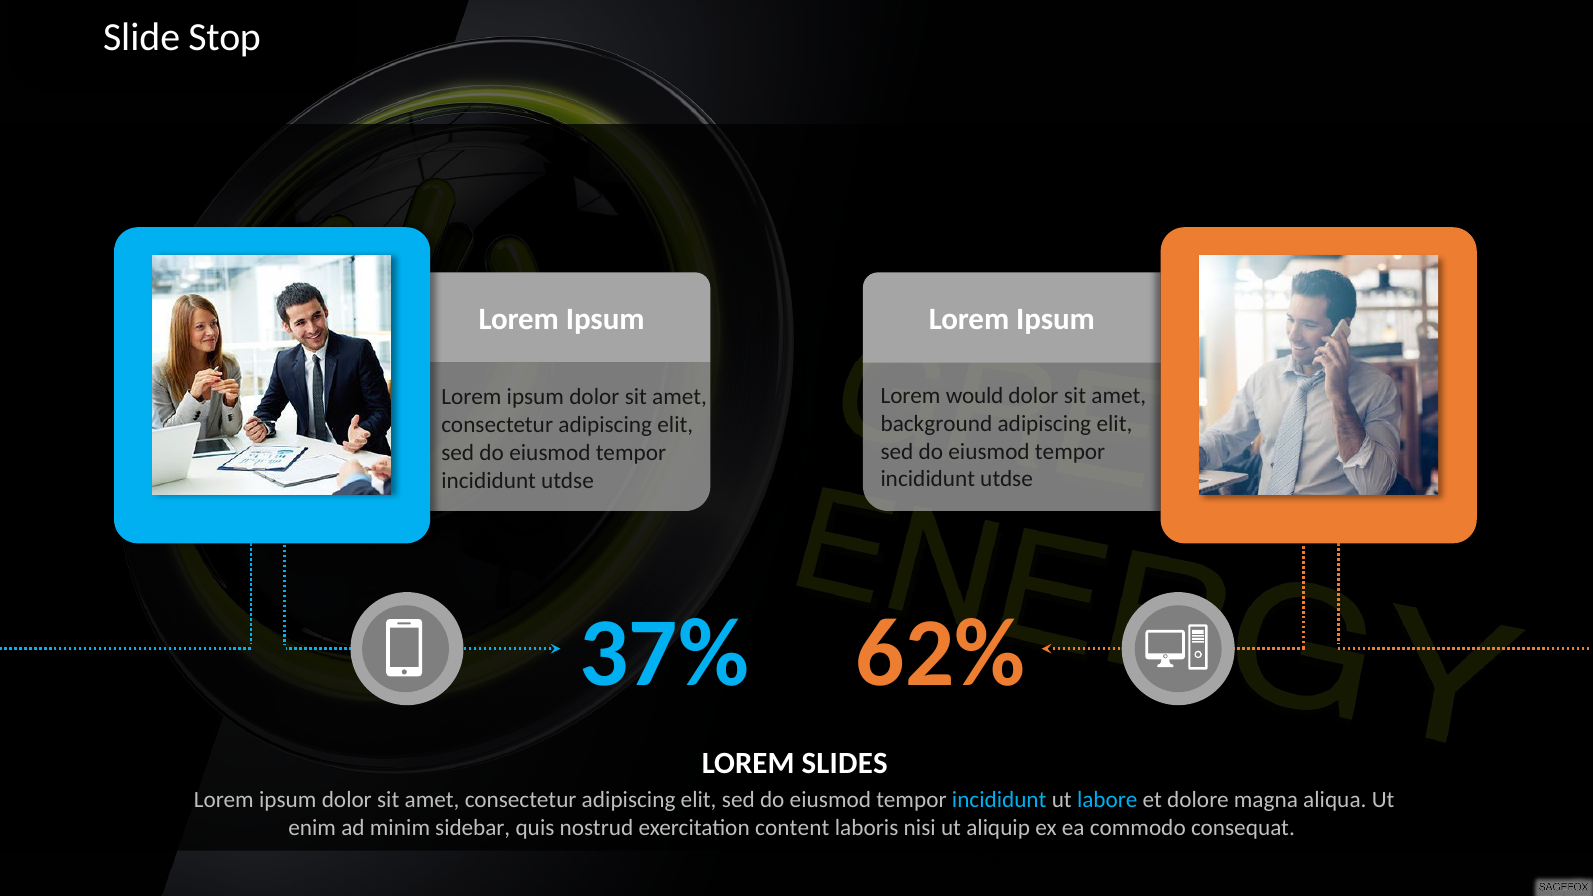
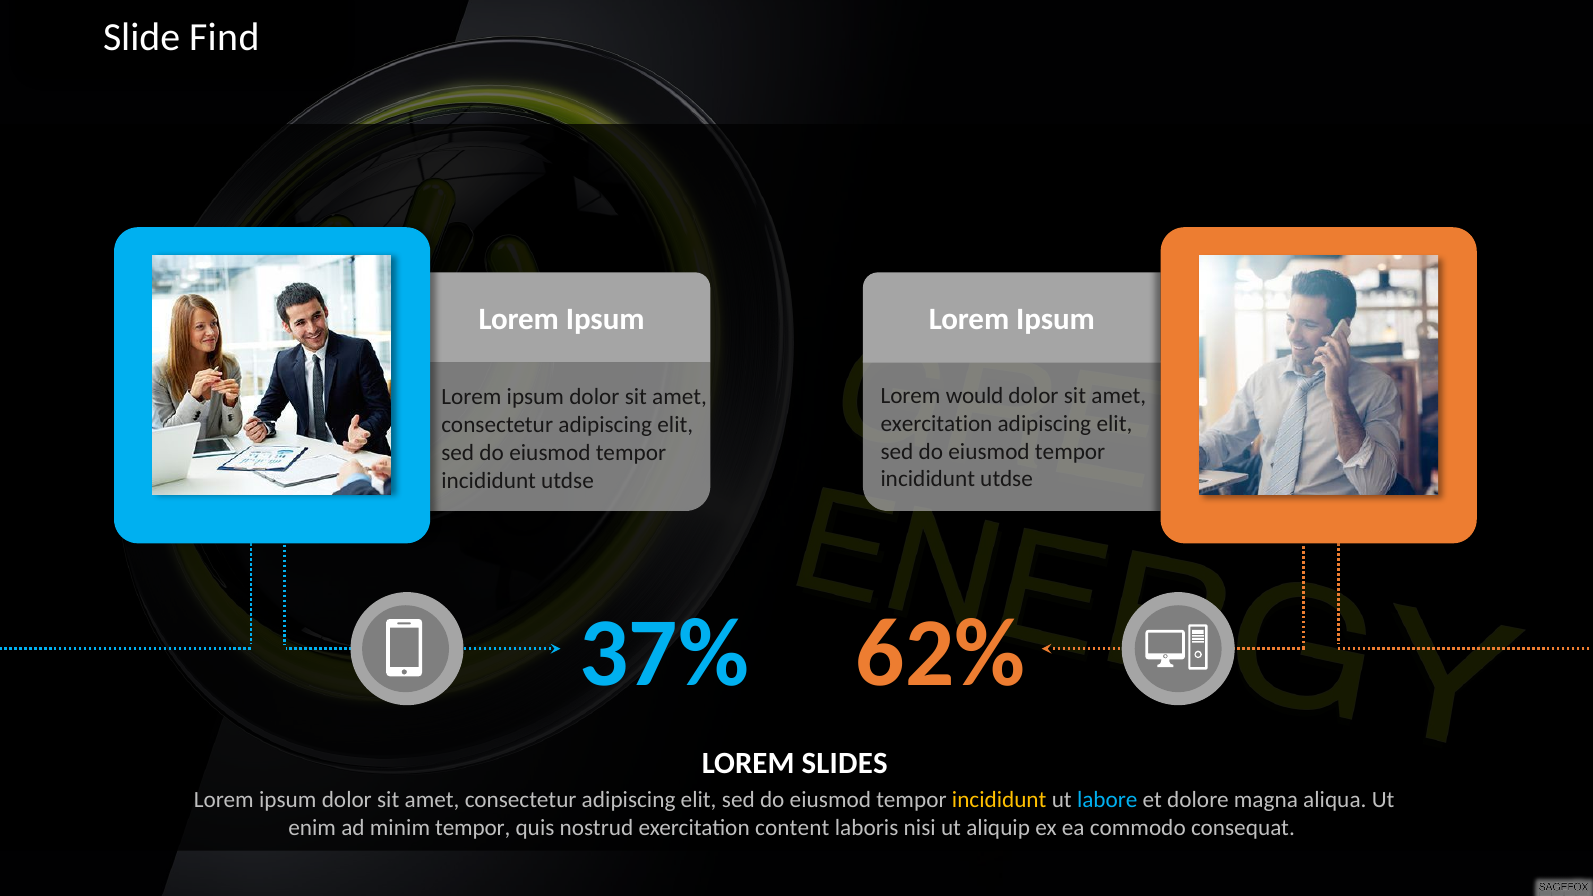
Stop: Stop -> Find (224, 38)
background: background -> exercitation (936, 423)
incididunt colour: light blue -> yellow (999, 800)
minim sidebar: sidebar -> tempor (473, 828)
